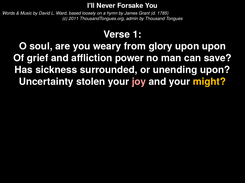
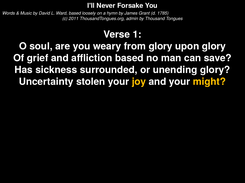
upon upon: upon -> glory (214, 46)
affliction power: power -> based (129, 58)
unending upon: upon -> glory (215, 70)
joy colour: pink -> yellow (139, 82)
